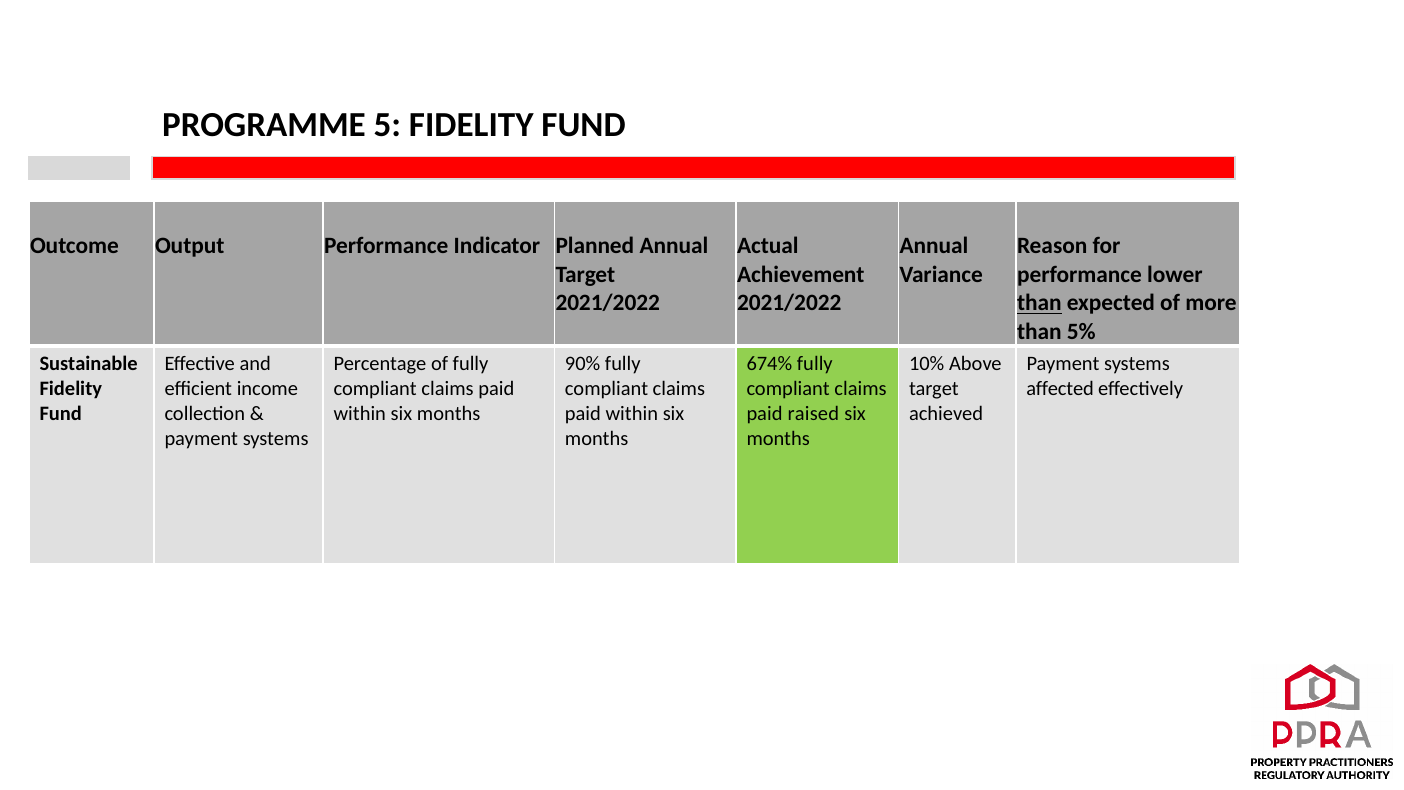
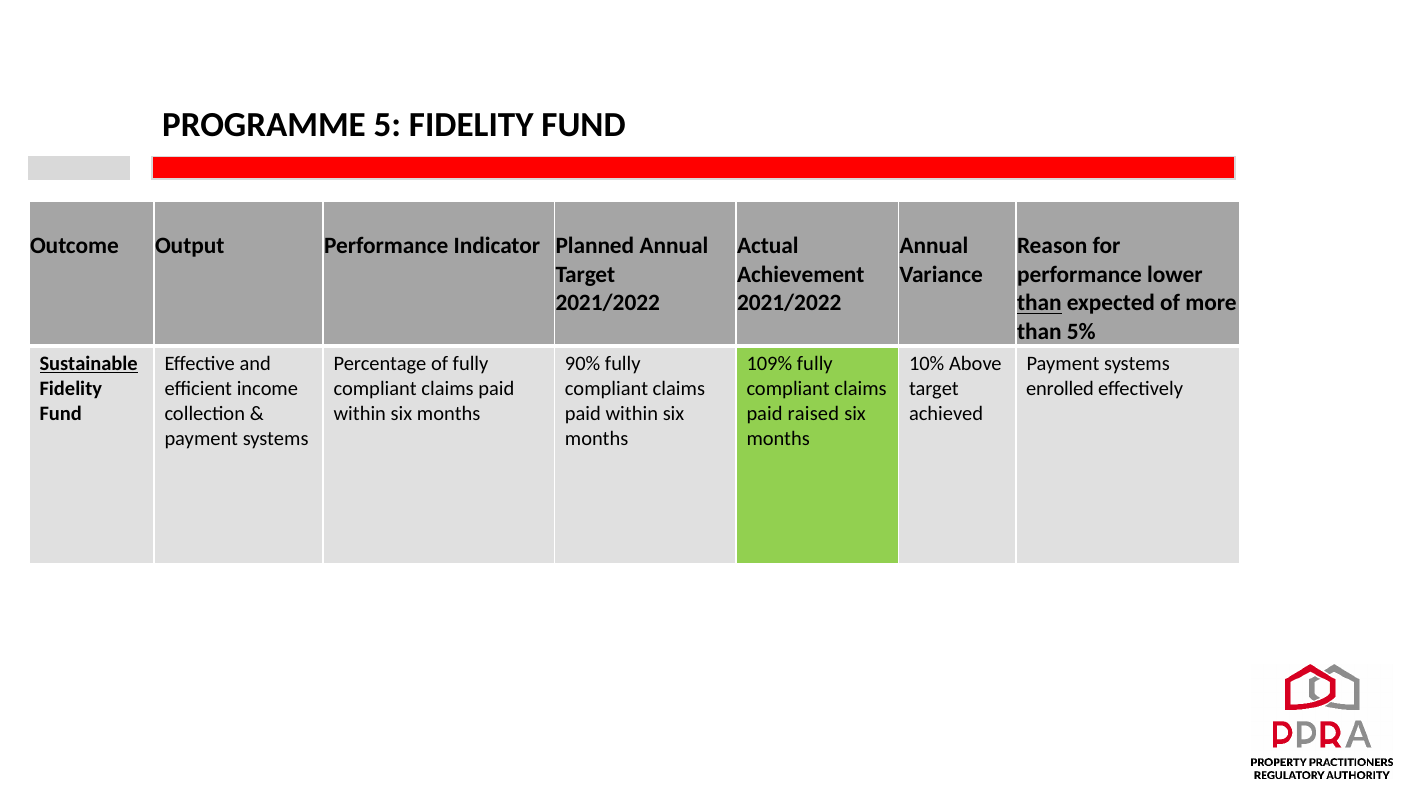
Sustainable underline: none -> present (89, 364)
674%: 674% -> 109% (769, 364)
affected: affected -> enrolled (1060, 389)
